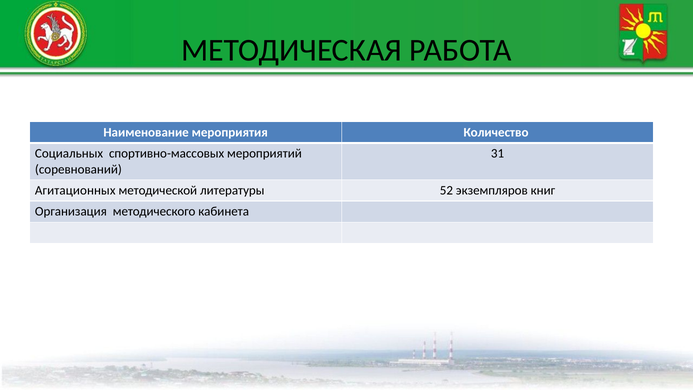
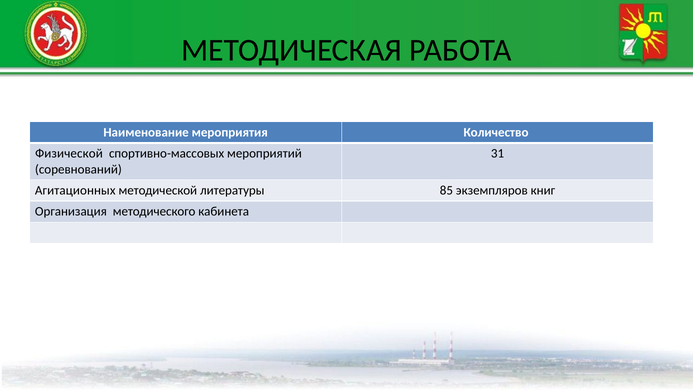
Социальных: Социальных -> Физической (69, 154)
52: 52 -> 85 (446, 191)
